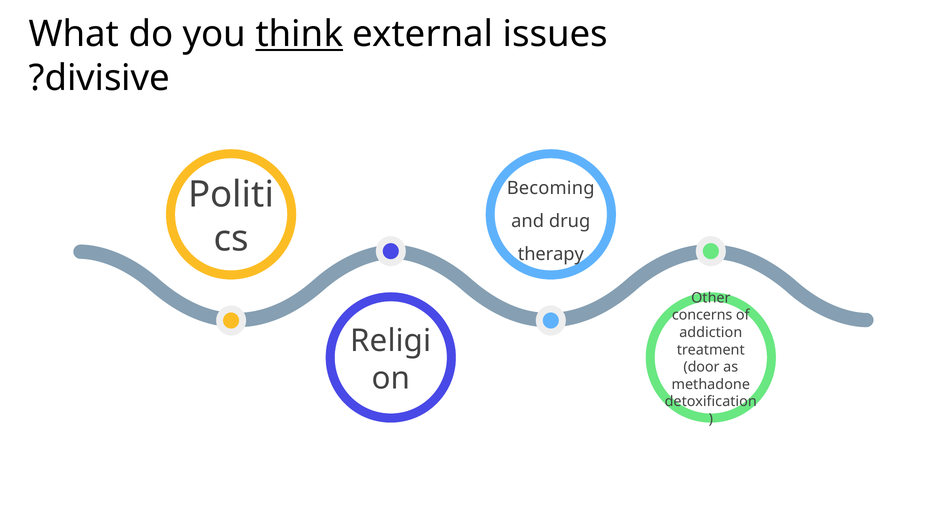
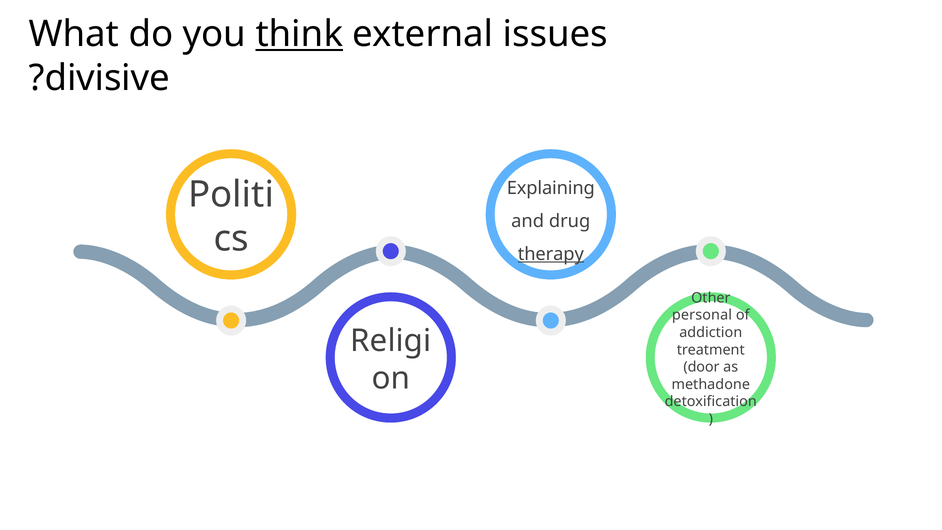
Becoming: Becoming -> Explaining (551, 188)
therapy underline: none -> present (551, 254)
concerns: concerns -> personal (702, 315)
